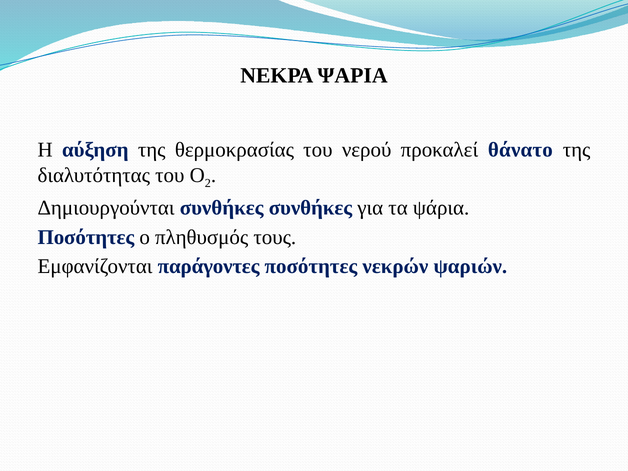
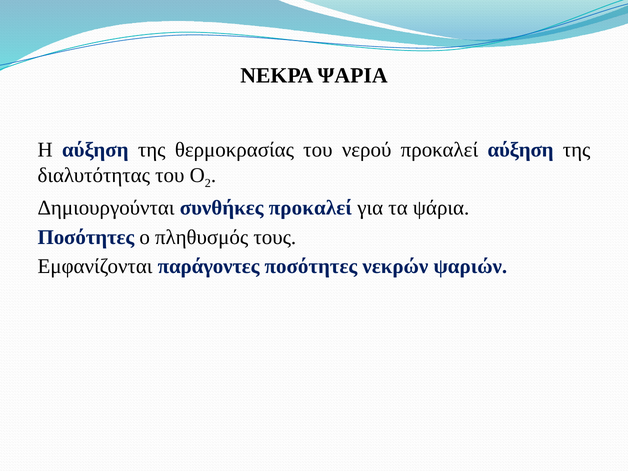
προκαλεί θάνατο: θάνατο -> αύξηση (521, 150)
συνθήκες συνθήκες: συνθήκες -> προκαλεί (310, 208)
